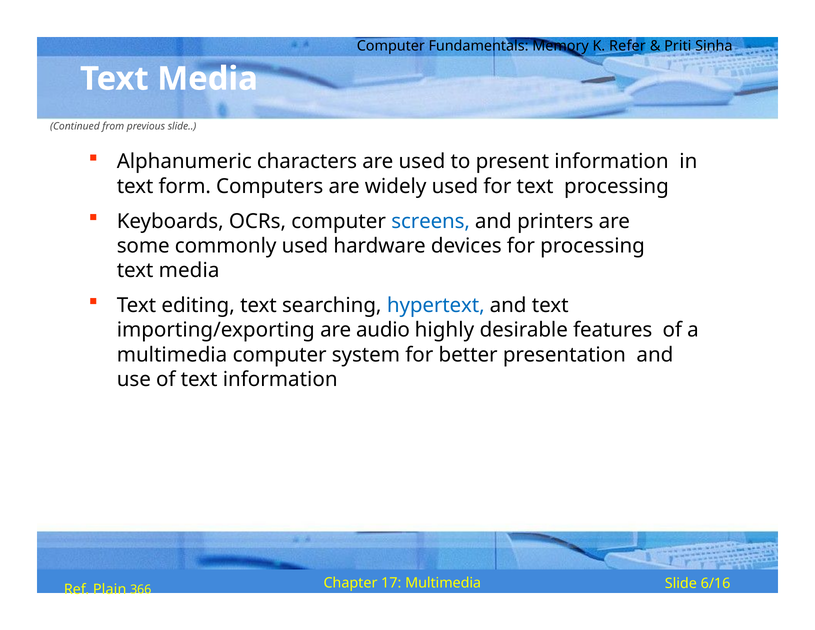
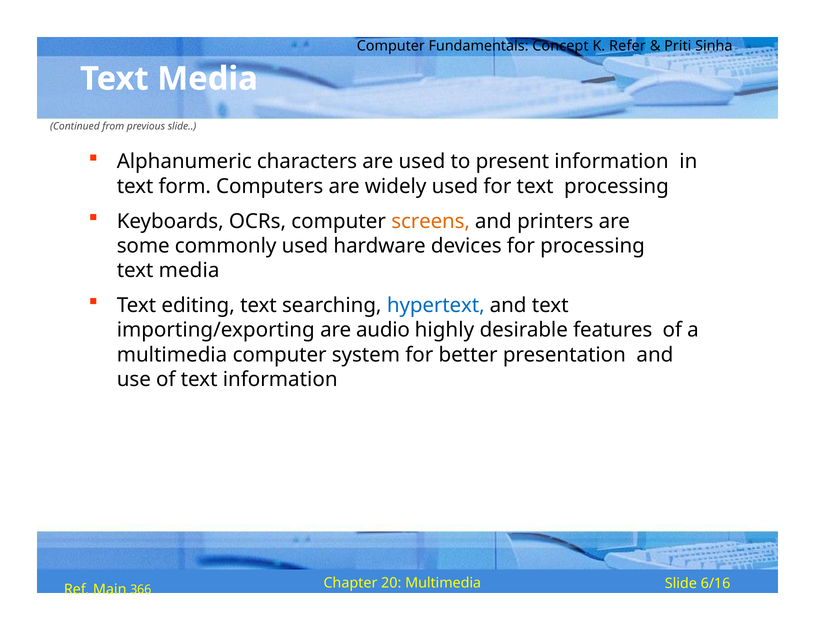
Memory: Memory -> Concept (560, 46)
screens colour: blue -> orange (431, 221)
Plain: Plain -> Main (110, 589)
17: 17 -> 20 (391, 583)
